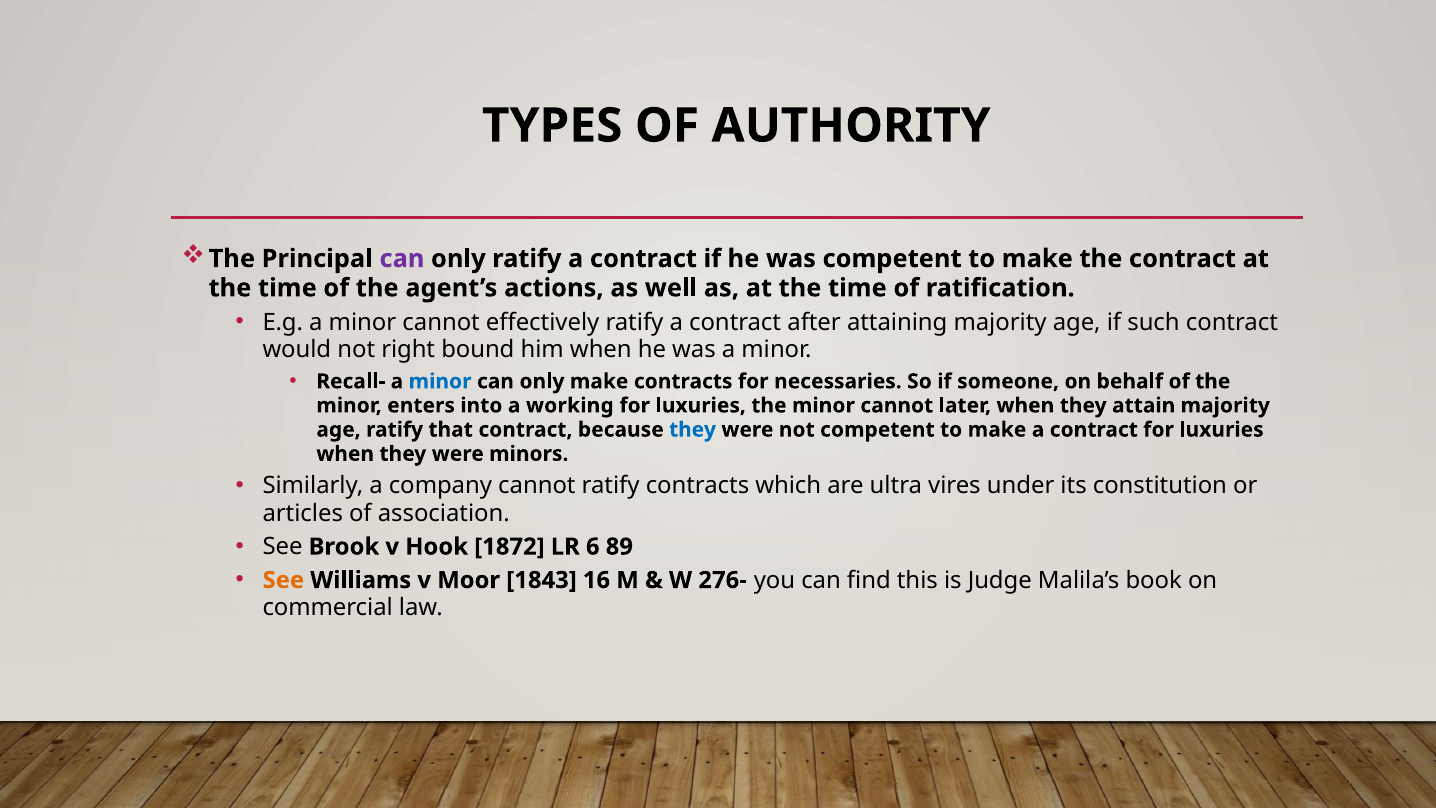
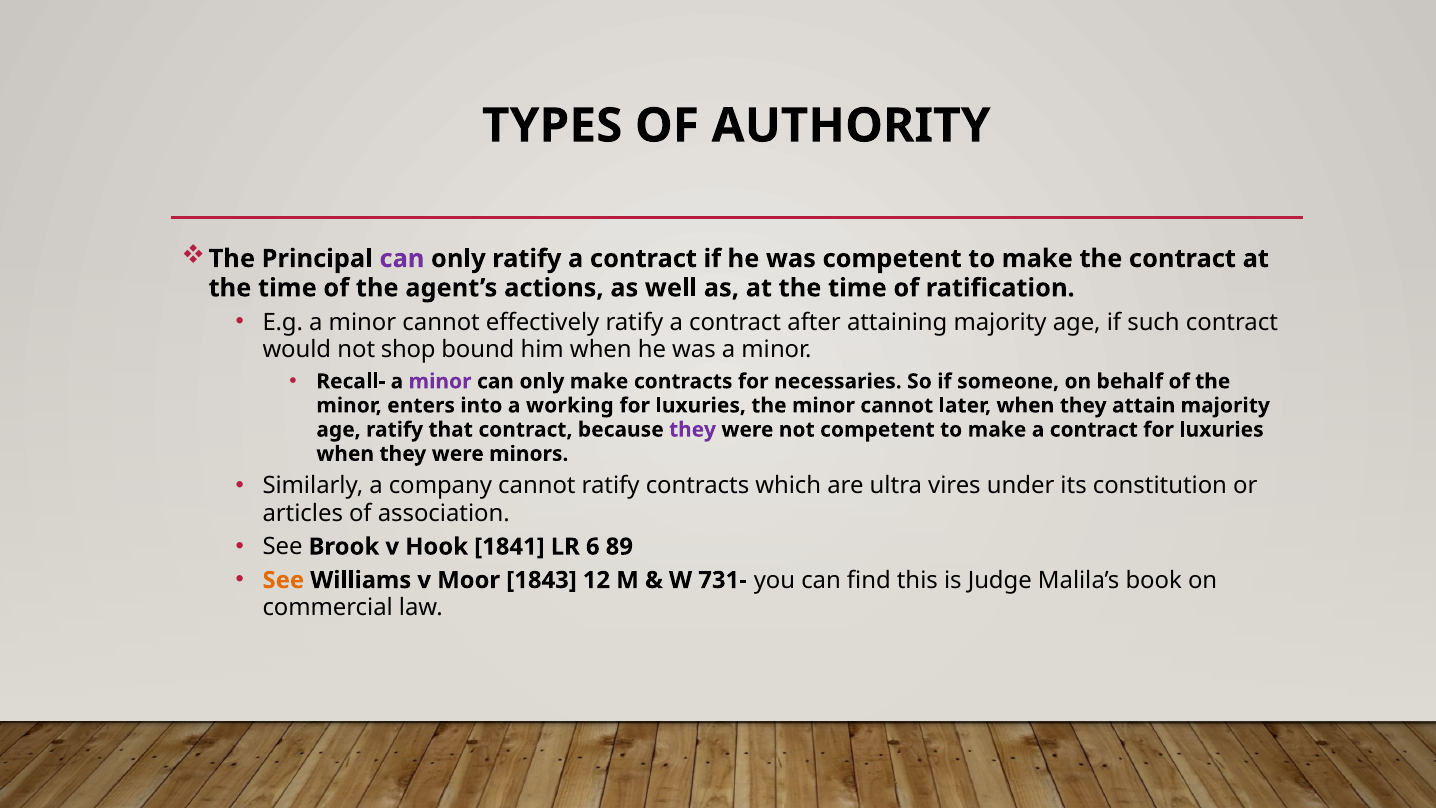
right: right -> shop (408, 350)
minor colour: blue -> purple (440, 381)
they colour: blue -> purple (693, 430)
1872: 1872 -> 1841 (509, 547)
16: 16 -> 12 (596, 580)
276-: 276- -> 731- (723, 580)
